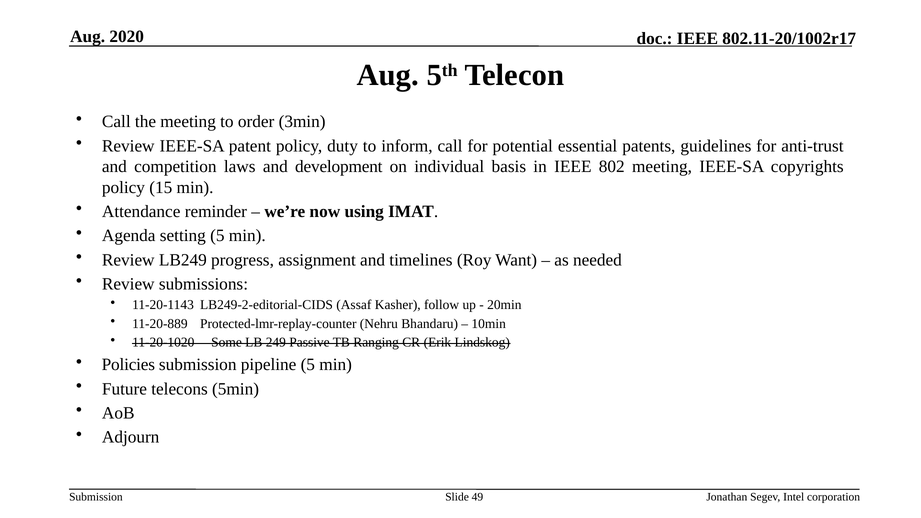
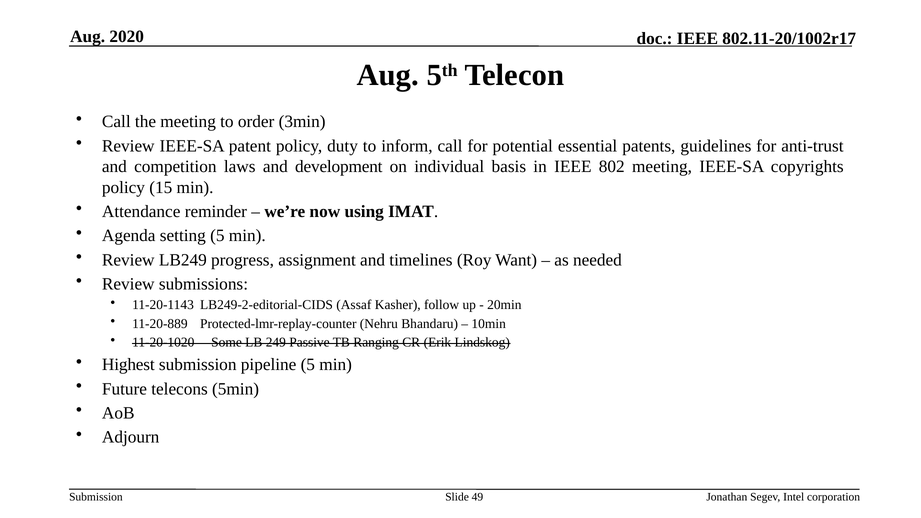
Policies: Policies -> Highest (128, 365)
